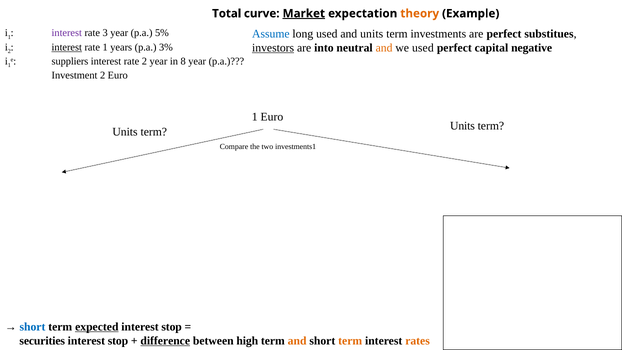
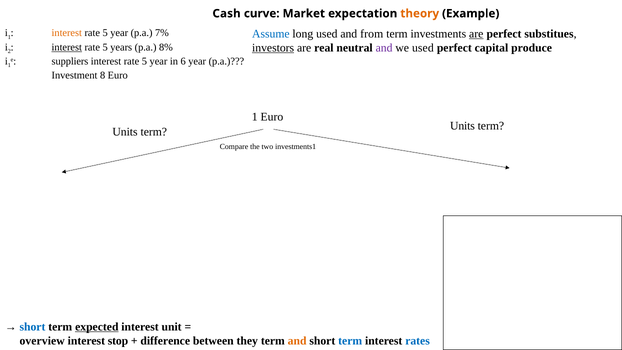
Total: Total -> Cash (227, 13)
Market underline: present -> none (304, 13)
interest colour: purple -> orange (67, 33)
3: 3 -> 5 (105, 33)
5%: 5% -> 7% (162, 33)
and units: units -> from (372, 34)
are underline: none -> present (476, 34)
1: 1 -> 5 (105, 47)
3%: 3% -> 8% (166, 47)
into: into -> real (324, 48)
and colour: orange -> purple (384, 48)
negative: negative -> produce (532, 48)
2: 2 -> 5 (144, 61)
8: 8 -> 6 (183, 61)
Investment 2: 2 -> 8 (103, 75)
stop: stop -> unit (172, 327)
securities: securities -> overview (42, 341)
difference underline: present -> none (165, 341)
high: high -> they (247, 341)
term colour: orange -> blue (350, 341)
rates colour: orange -> blue (418, 341)
